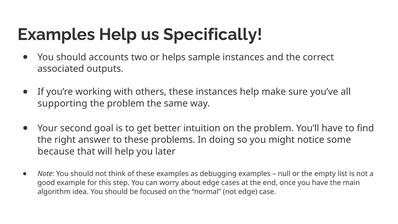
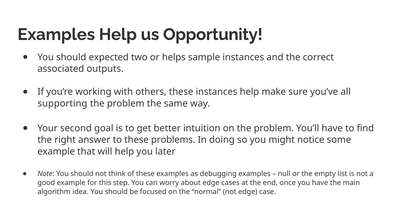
Specifically: Specifically -> Opportunity (213, 34)
accounts: accounts -> expected (109, 57)
because: because -> example (56, 151)
